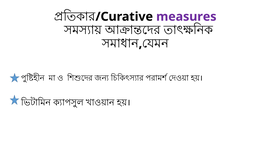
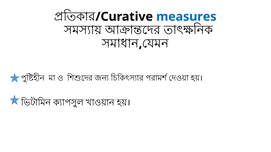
measures colour: purple -> blue (186, 17)
